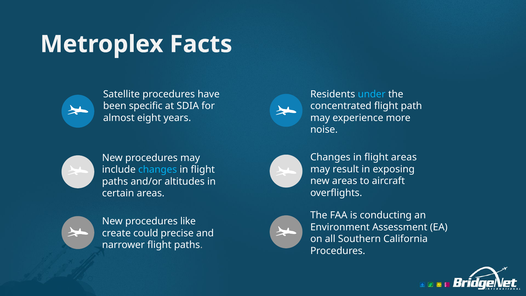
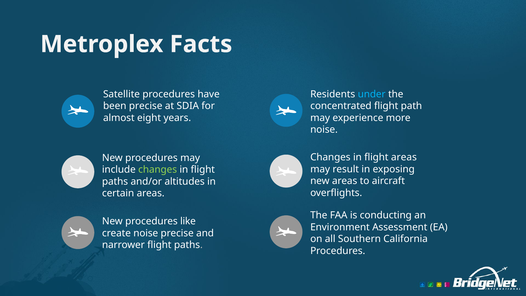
been specific: specific -> precise (146, 106)
changes colour: light blue -> light green (158, 170)
create could: could -> noise (146, 233)
